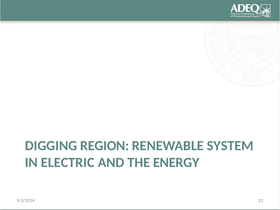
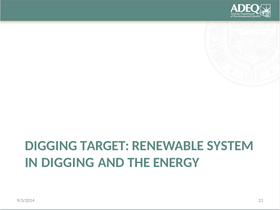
REGION: REGION -> TARGET (105, 146)
IN ELECTRIC: ELECTRIC -> DIGGING (68, 163)
